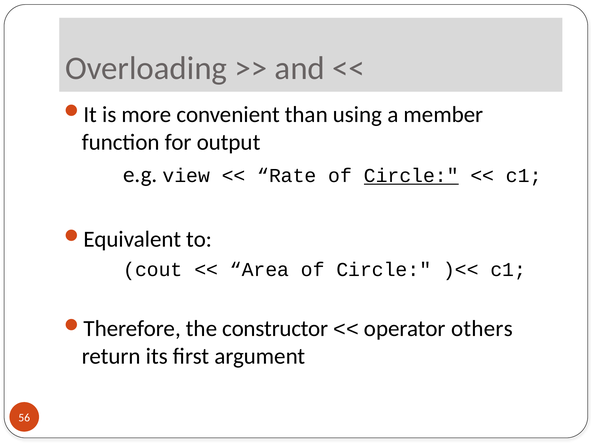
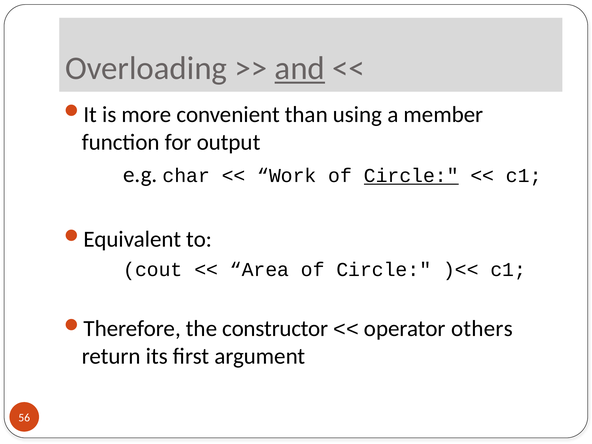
and underline: none -> present (300, 68)
view: view -> char (186, 176)
Rate: Rate -> Work (287, 176)
